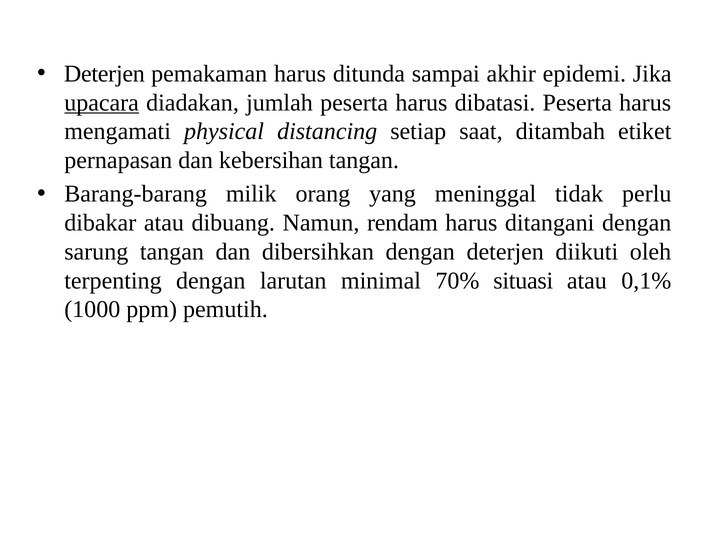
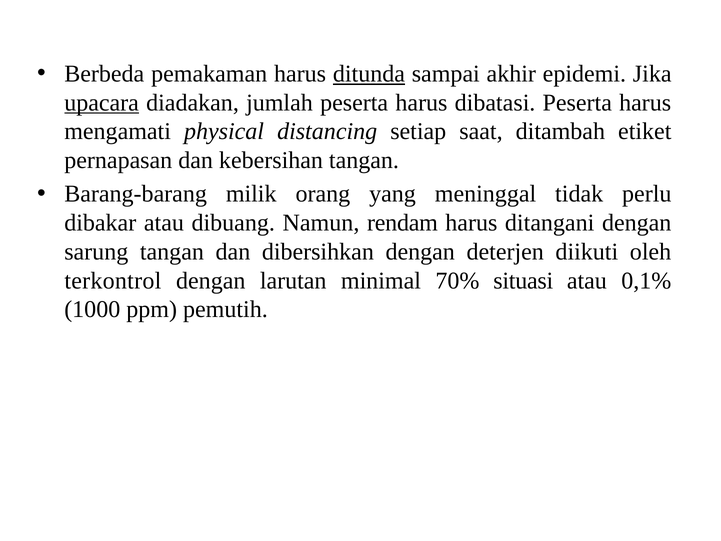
Deterjen: Deterjen -> Berbeda (104, 74)
ditunda underline: none -> present (369, 74)
terpenting: terpenting -> terkontrol (113, 280)
